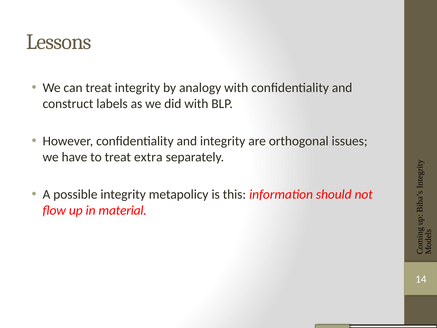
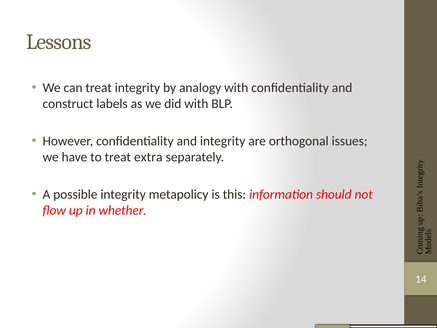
material: material -> whether (123, 210)
